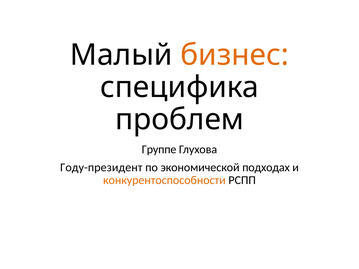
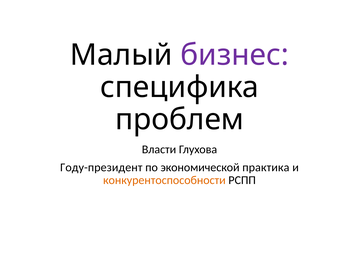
бизнес colour: orange -> purple (235, 55)
Группе: Группе -> Власти (159, 150)
подходах: подходах -> практика (266, 168)
